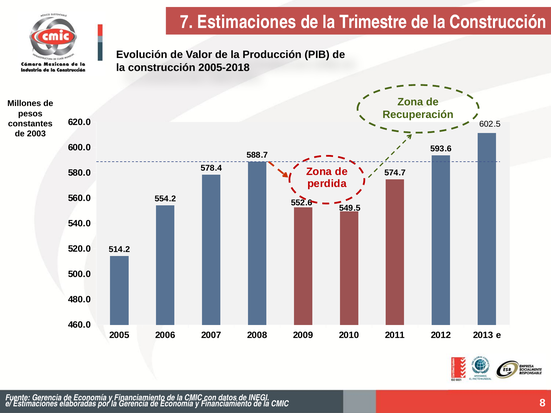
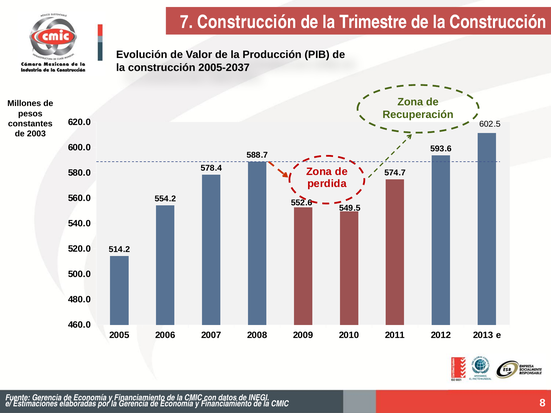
7 Estimaciones: Estimaciones -> Construcción (247, 22)
2005-2018: 2005-2018 -> 2005-2037 (224, 68)
